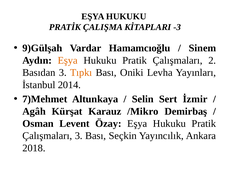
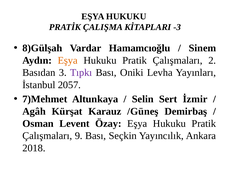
9)Gülşah: 9)Gülşah -> 8)Gülşah (42, 48)
Tıpkı colour: orange -> purple (81, 73)
2014: 2014 -> 2057 (69, 85)
/Mikro: /Mikro -> /Güneş (143, 112)
Çalışmaları 3: 3 -> 9 (79, 136)
